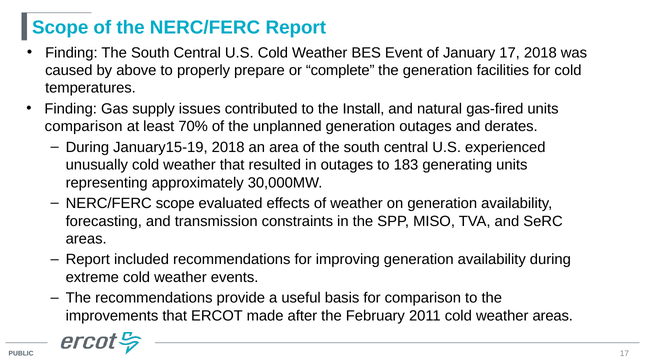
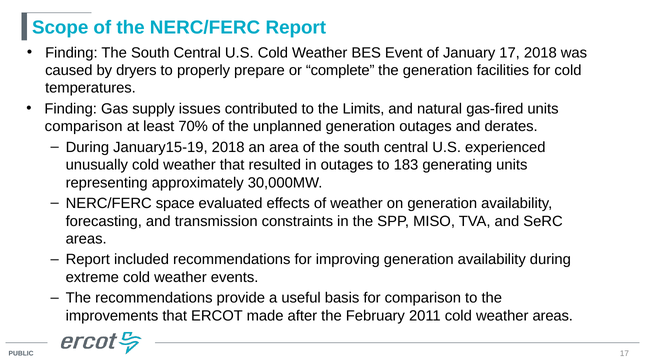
above: above -> dryers (136, 70)
Install: Install -> Limits (364, 109)
NERC/FERC scope: scope -> space (175, 204)
